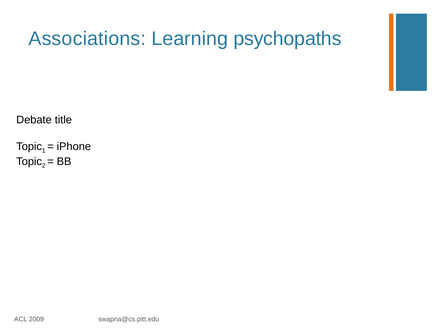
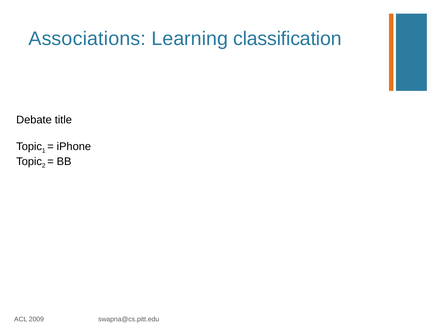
psychopaths: psychopaths -> classification (287, 39)
